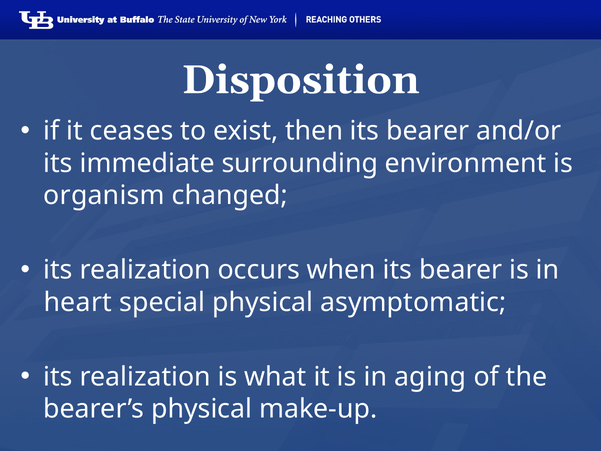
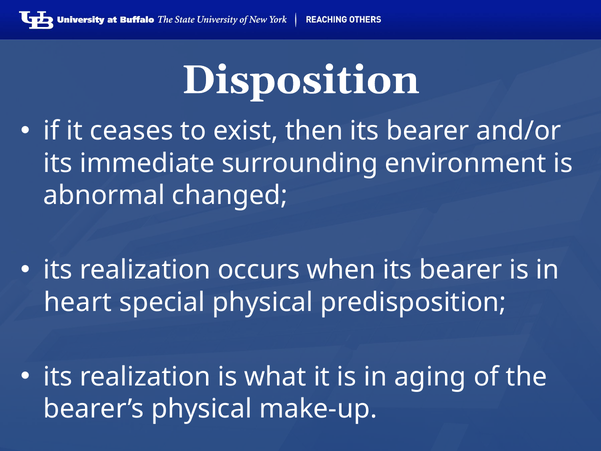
organism: organism -> abnormal (104, 195)
asymptomatic: asymptomatic -> predisposition (413, 302)
